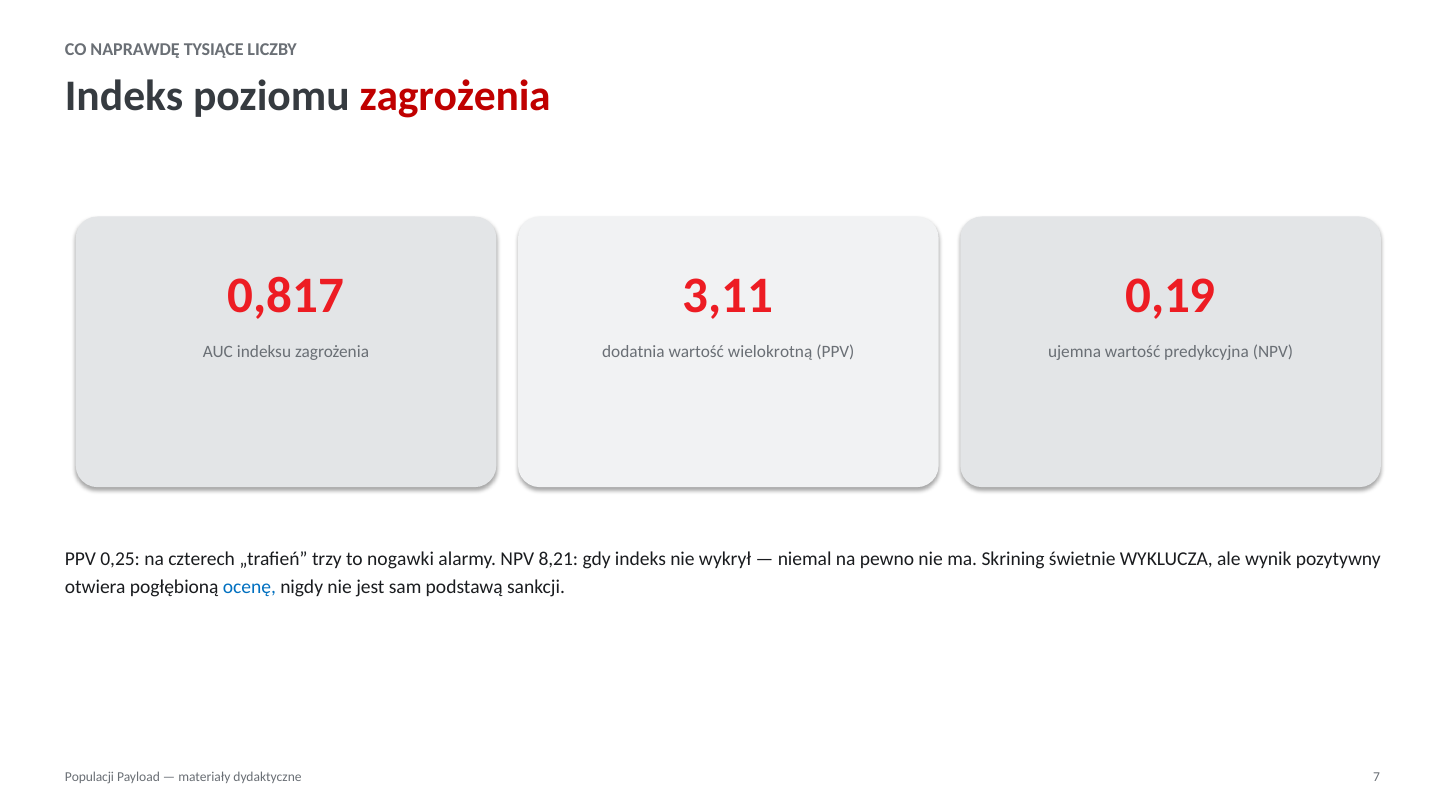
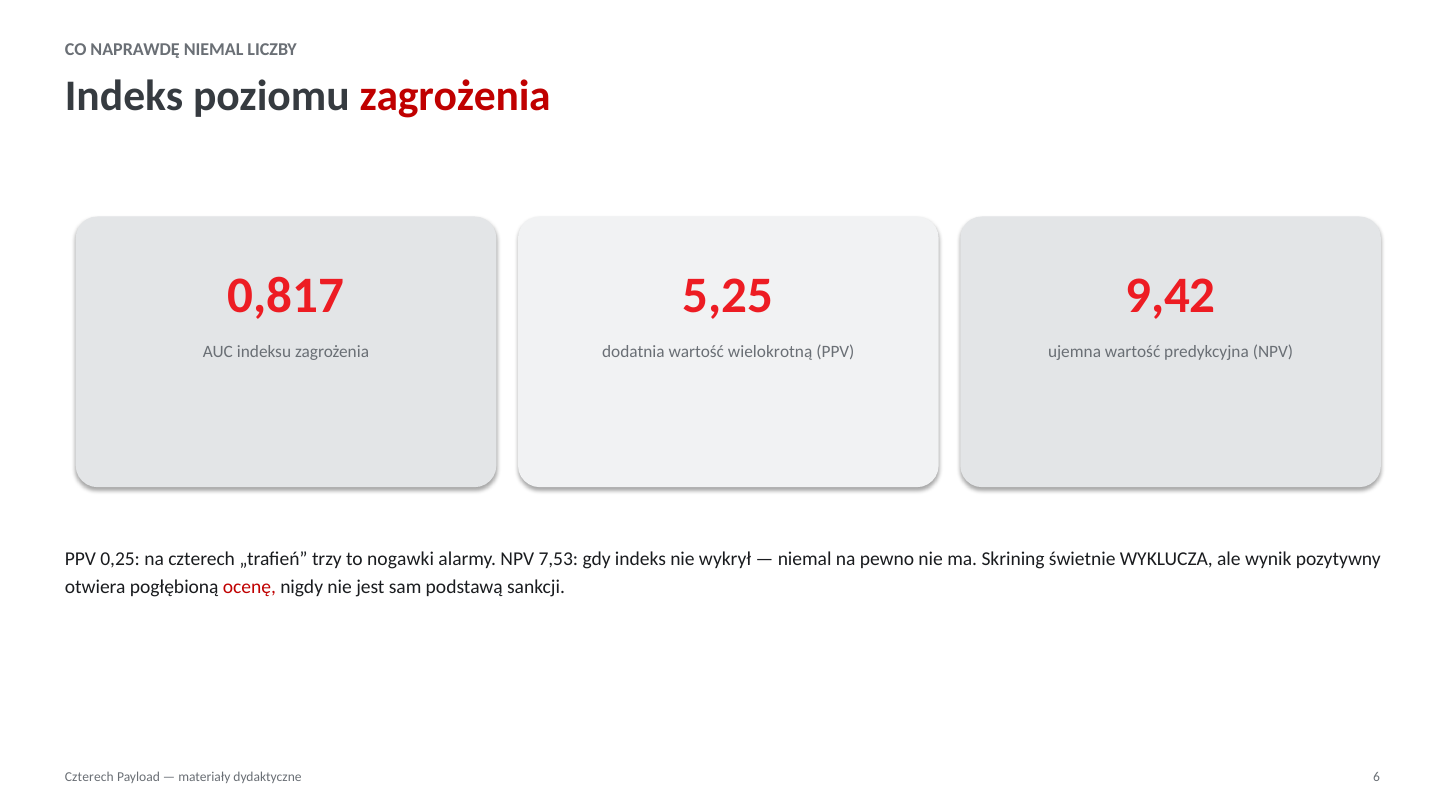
NAPRAWDĘ TYSIĄCE: TYSIĄCE -> NIEMAL (214, 49)
3,11: 3,11 -> 5,25 (728, 296)
0,19: 0,19 -> 9,42 (1171, 296)
8,21: 8,21 -> 7,53 (558, 559)
ocenę colour: blue -> red (249, 587)
Populacji: Populacji -> Czterech (89, 777)
7: 7 -> 6 (1377, 777)
